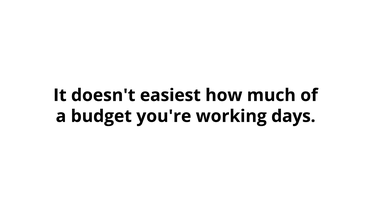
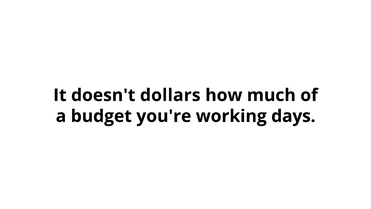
easiest: easiest -> dollars (170, 95)
